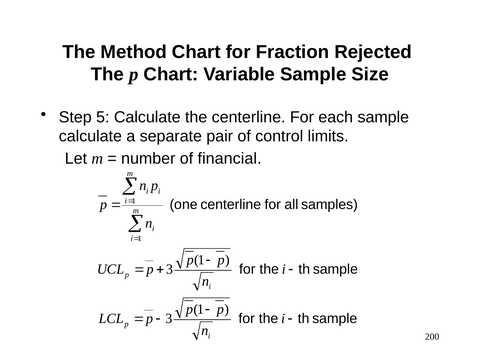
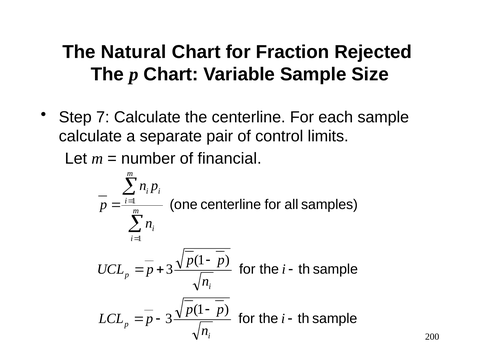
Method: Method -> Natural (134, 52)
5: 5 -> 7 (103, 117)
